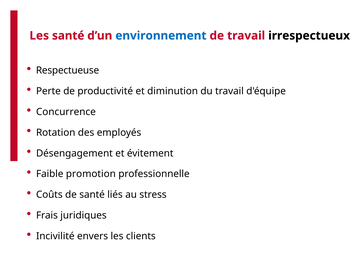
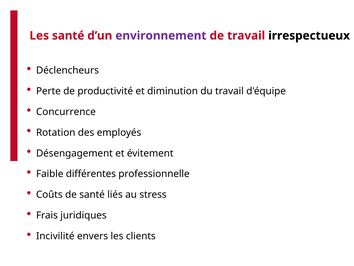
environnement colour: blue -> purple (161, 36)
Respectueuse: Respectueuse -> Déclencheurs (67, 70)
promotion: promotion -> différentes (91, 174)
